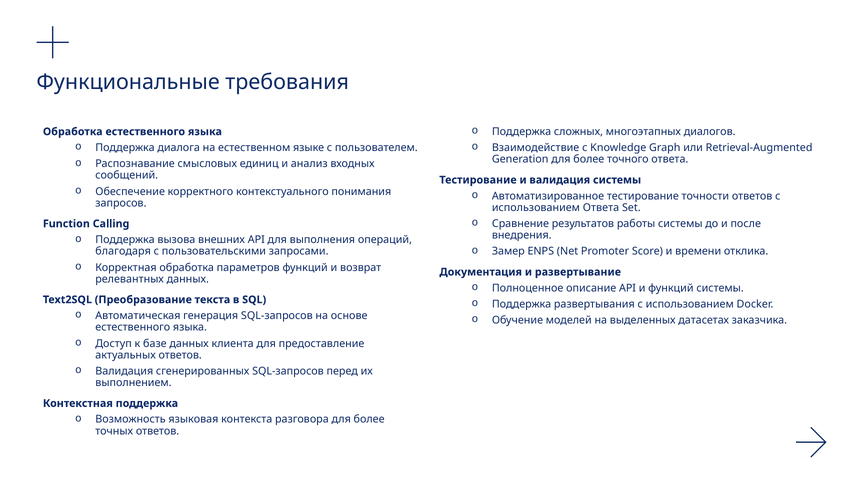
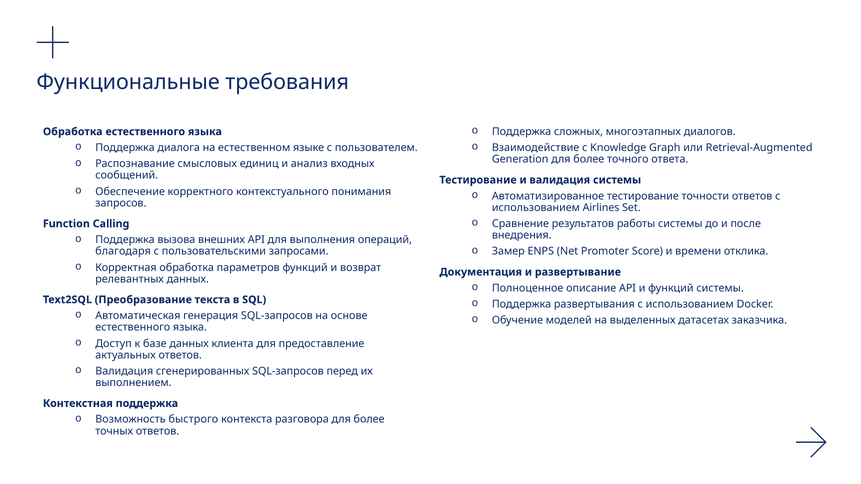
использованием Ответа: Ответа -> Airlines (601, 208)
языковая: языковая -> быстрого (193, 420)
